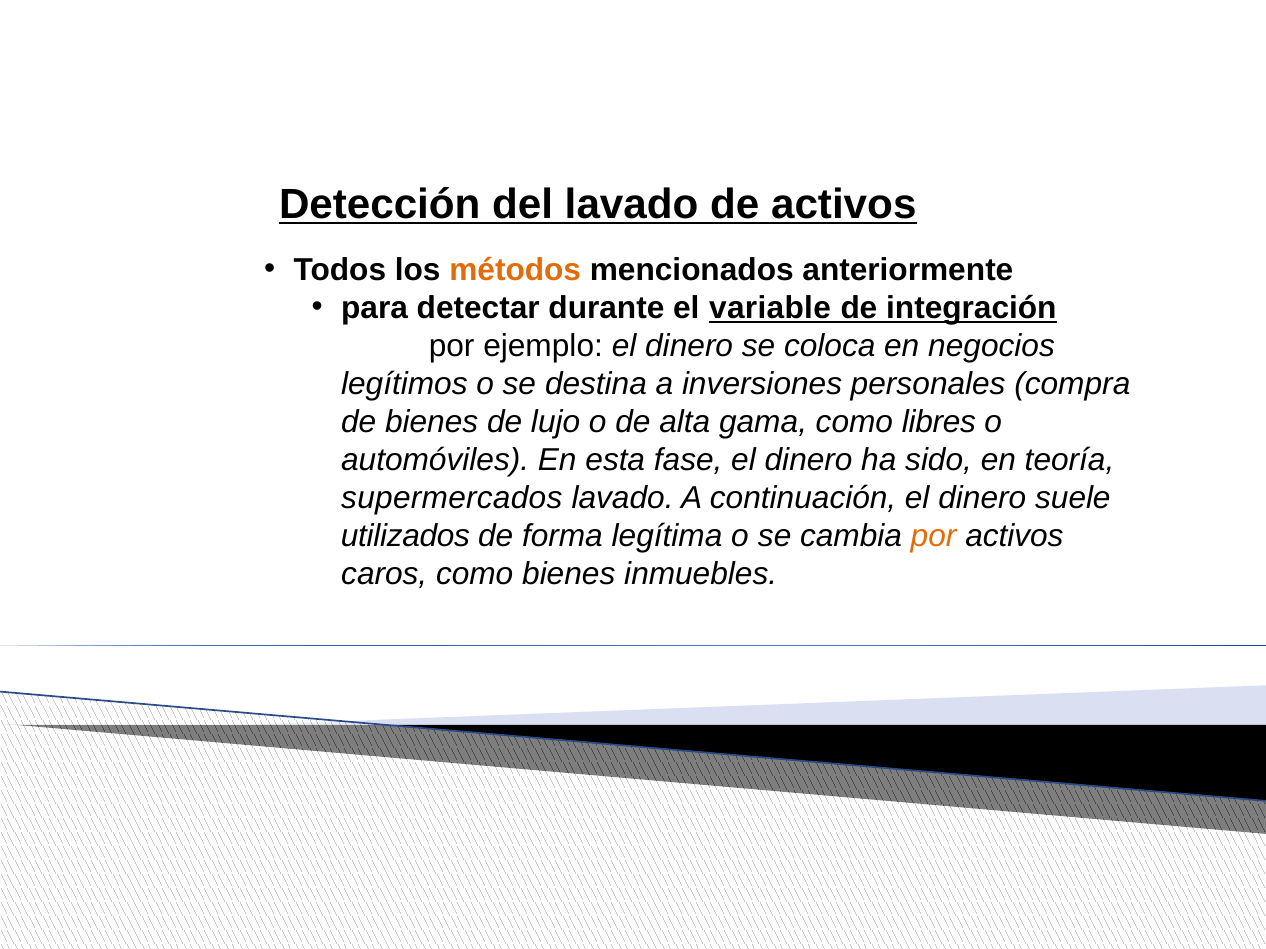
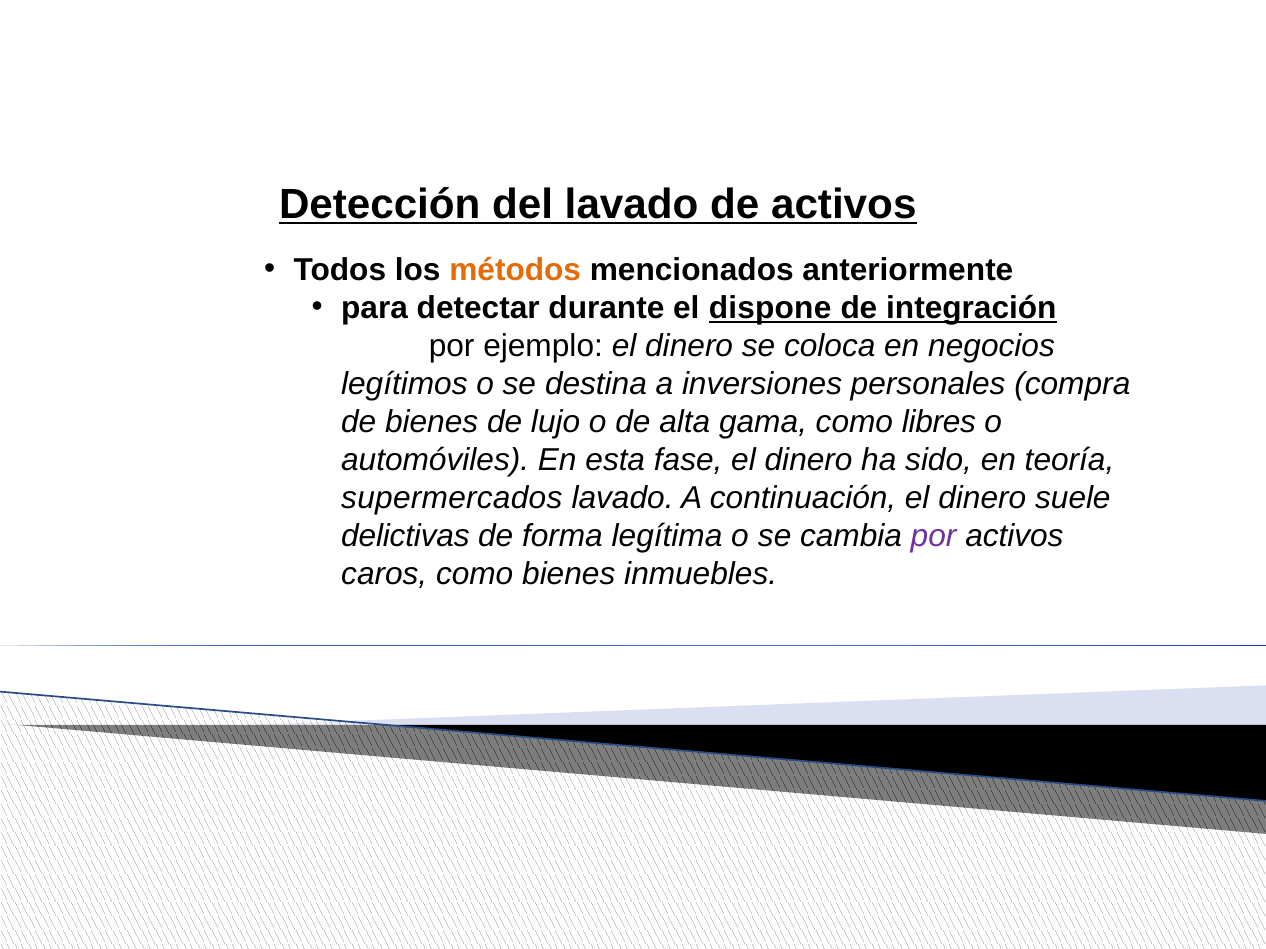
variable: variable -> dispone (770, 308)
utilizados: utilizados -> delictivas (405, 536)
por colour: orange -> purple (934, 536)
